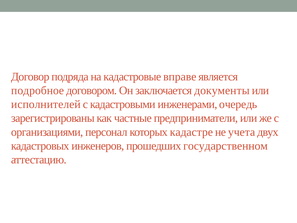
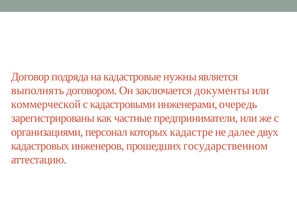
вправе: вправе -> нужны (180, 77)
подробное: подробное -> выполнять (38, 90)
исполнителей: исполнителей -> коммерческой (46, 104)
учета: учета -> далее (242, 132)
